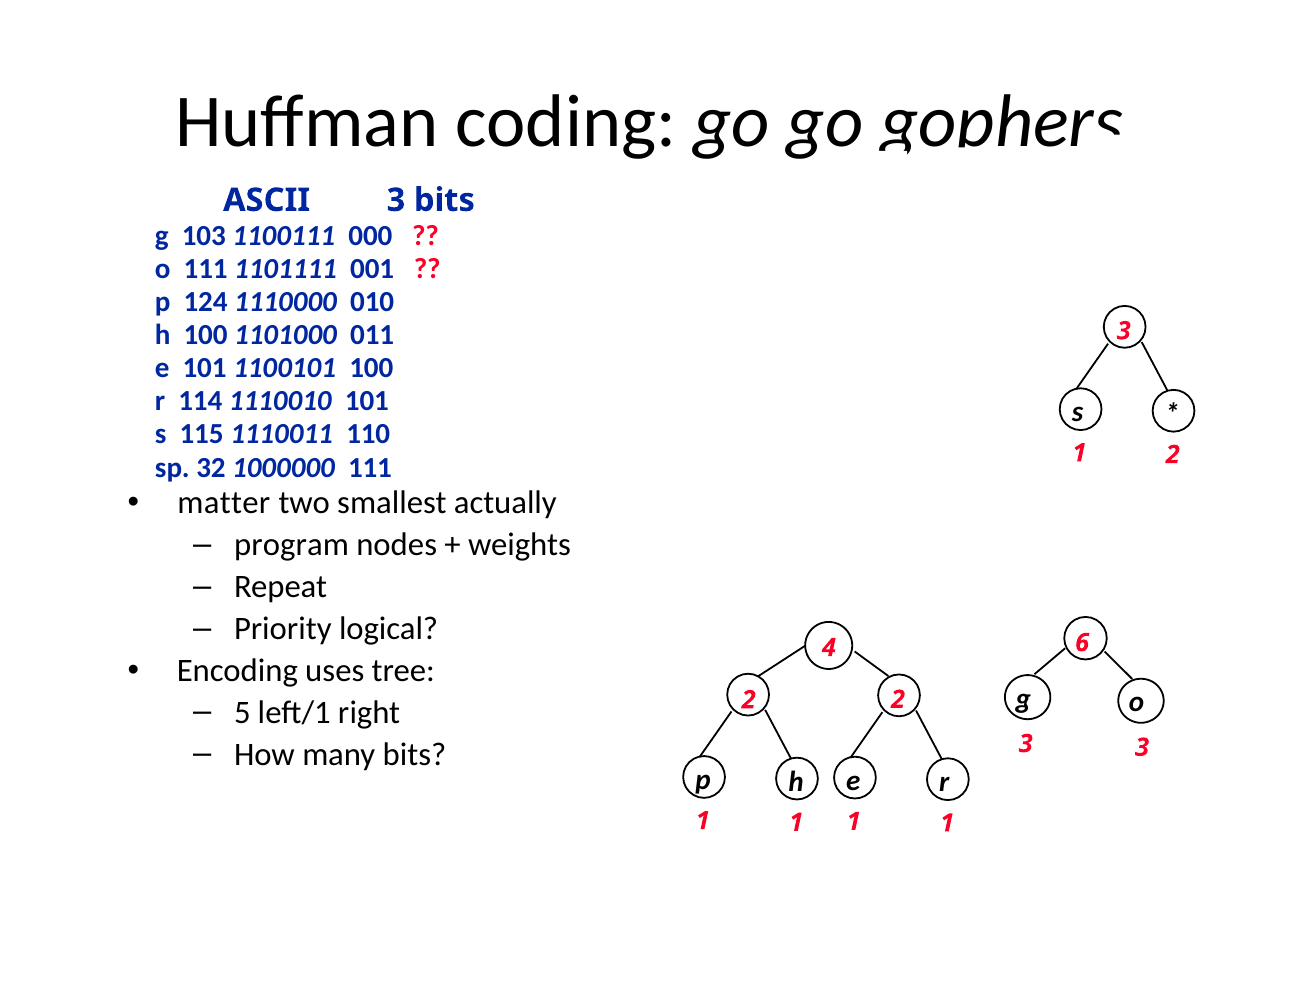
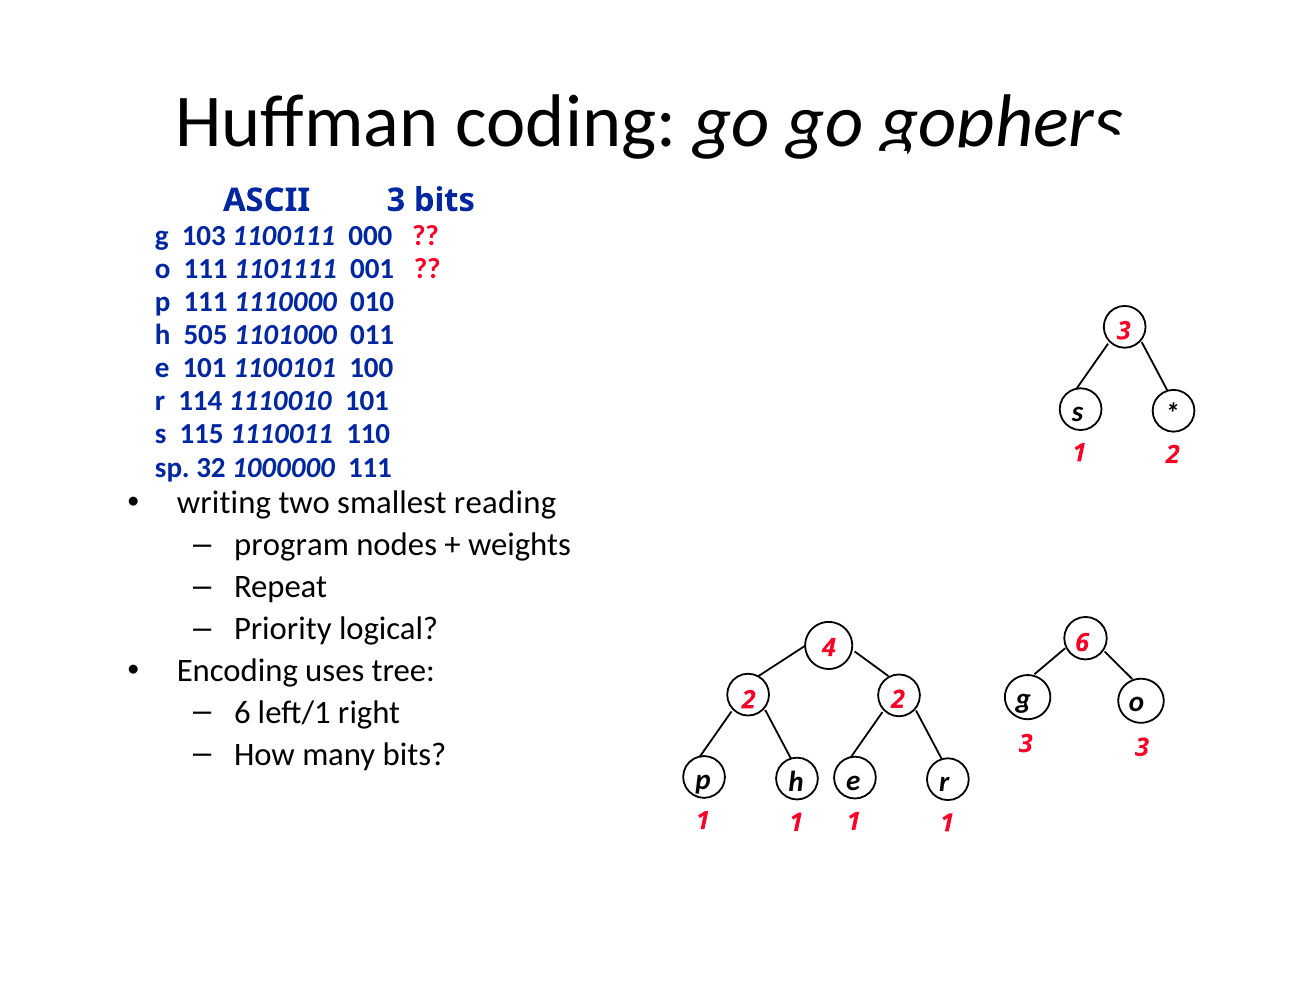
p 124: 124 -> 111 (206, 302)
h 100: 100 -> 505 (206, 335)
matter: matter -> writing (224, 503)
actually: actually -> reading (505, 503)
5: 5 -> 6 (242, 712)
